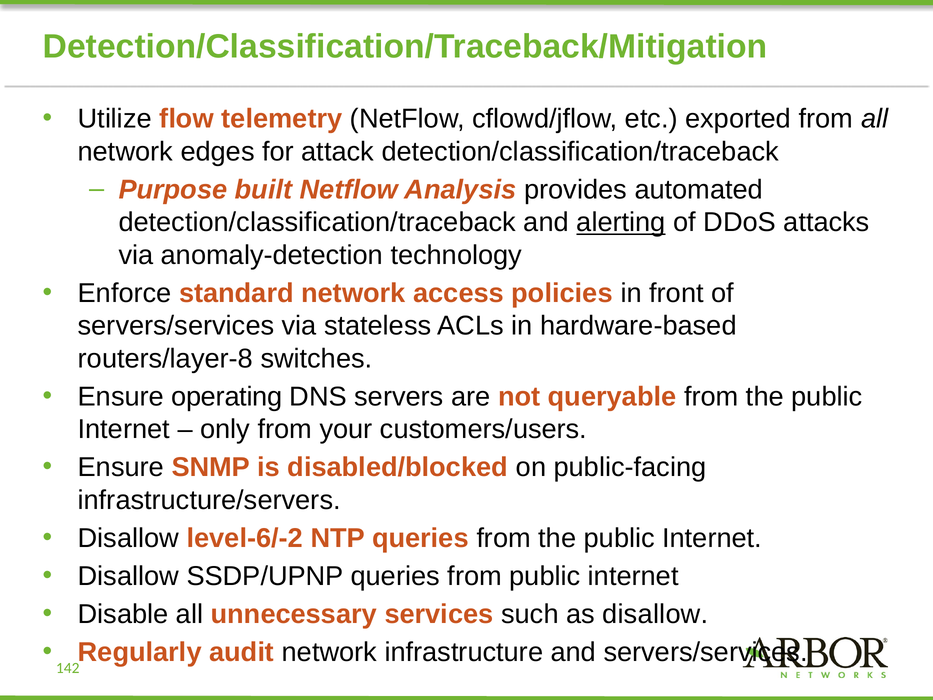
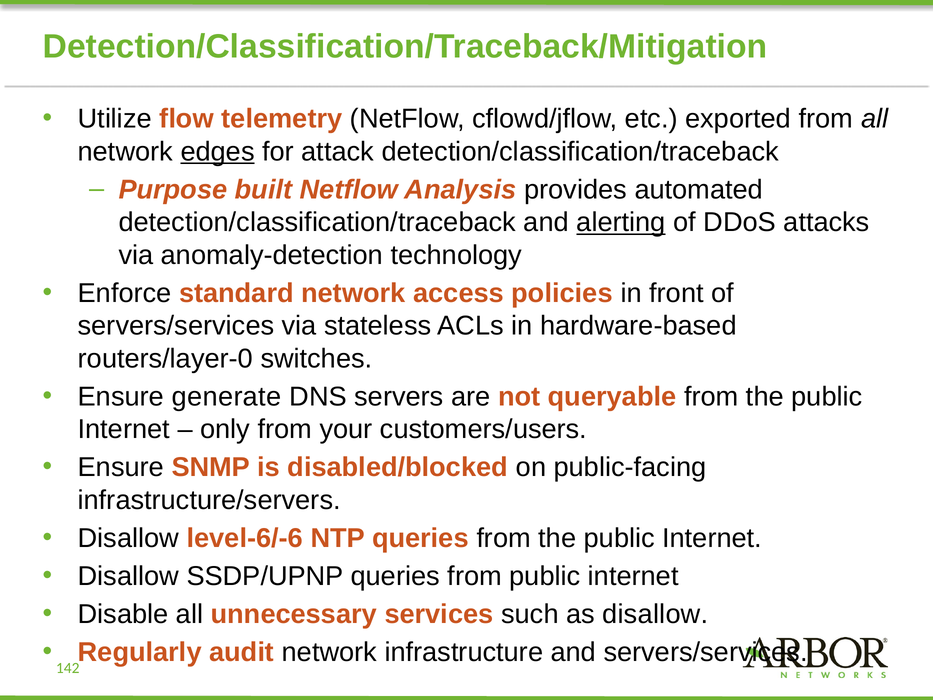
edges underline: none -> present (218, 152)
routers/layer-8: routers/layer-8 -> routers/layer-0 (165, 358)
operating: operating -> generate (227, 397)
level-6/-2: level-6/-2 -> level-6/-6 (245, 538)
